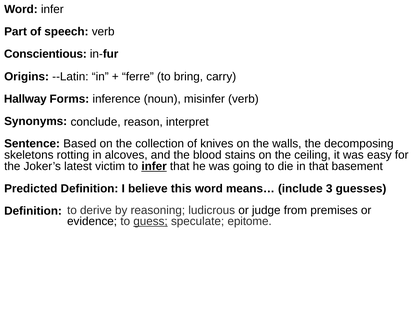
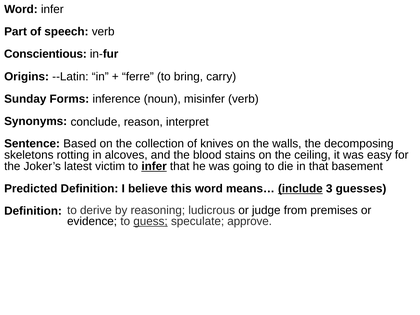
Hallway: Hallway -> Sunday (25, 99)
include underline: none -> present (300, 189)
epitome: epitome -> approve (250, 221)
